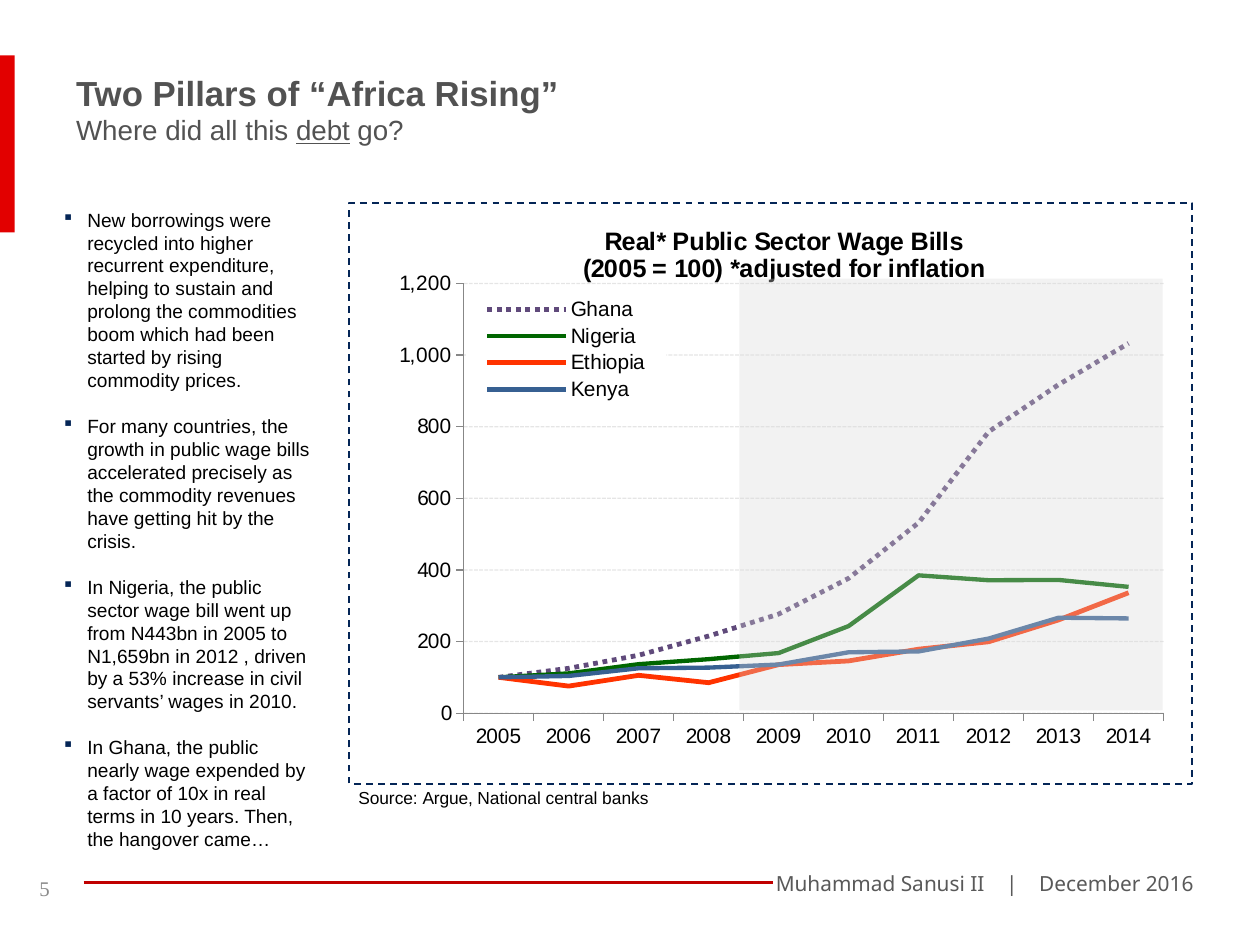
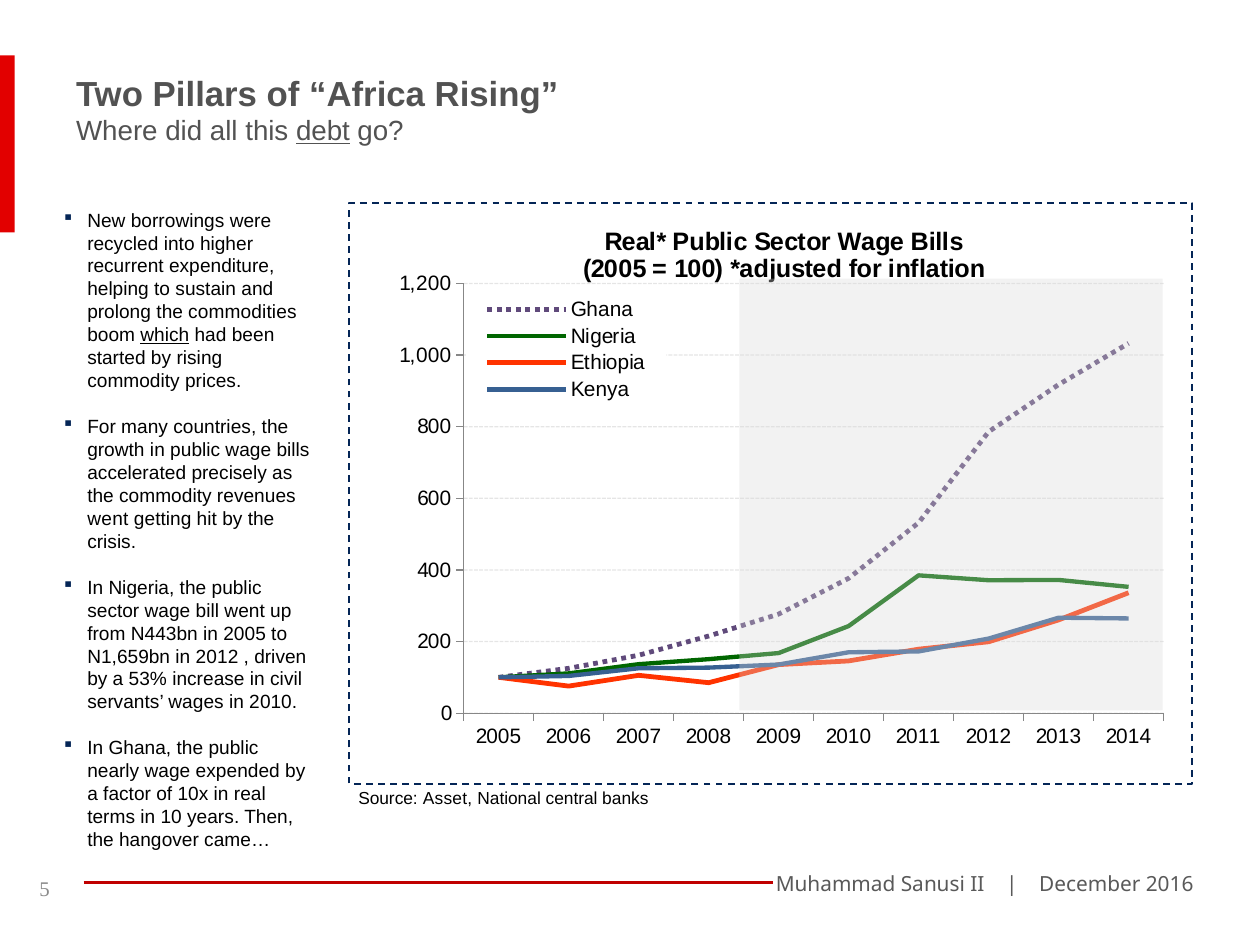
which underline: none -> present (165, 335)
have: have -> went (108, 519)
Argue: Argue -> Asset (448, 799)
